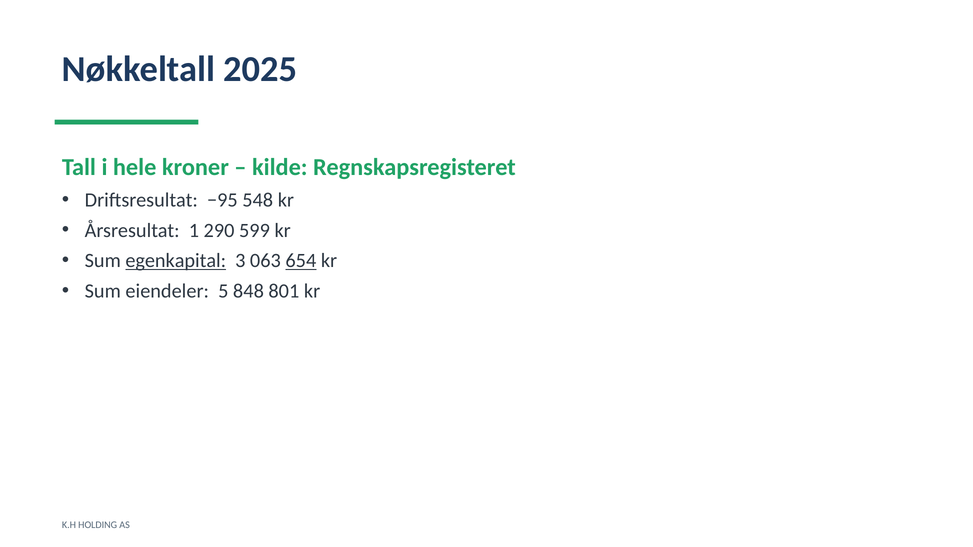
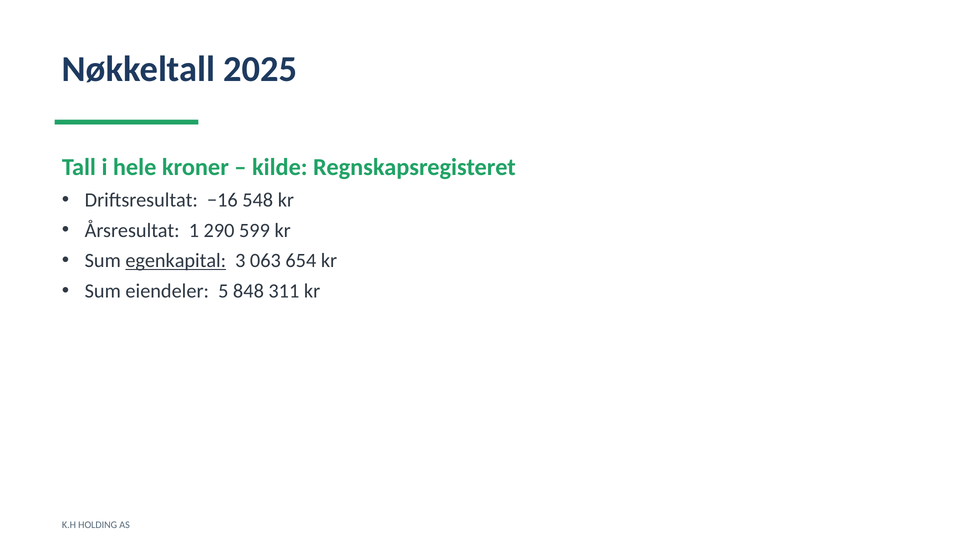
−95: −95 -> −16 (222, 200)
654 underline: present -> none (301, 261)
801: 801 -> 311 (284, 291)
